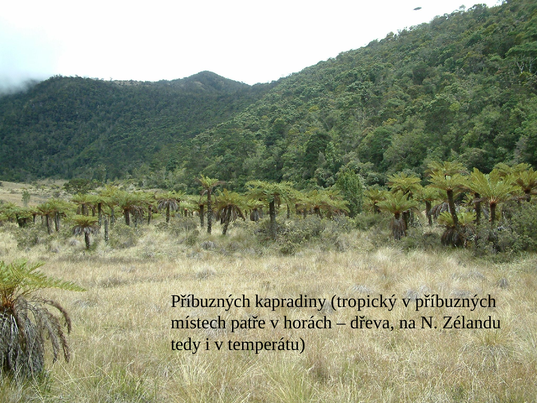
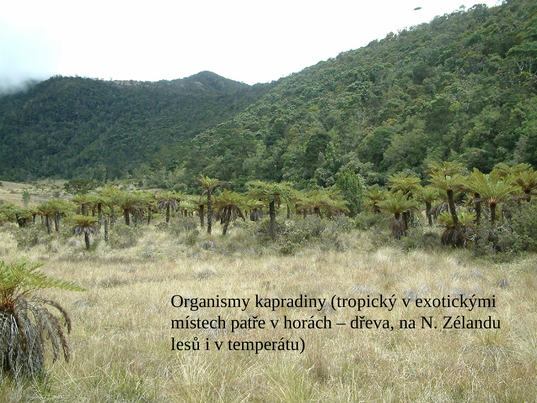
Příbuzných: Příbuzných -> Organismy (211, 301)
v příbuzných: příbuzných -> exotickými (456, 301)
tedy: tedy -> lesů (186, 344)
